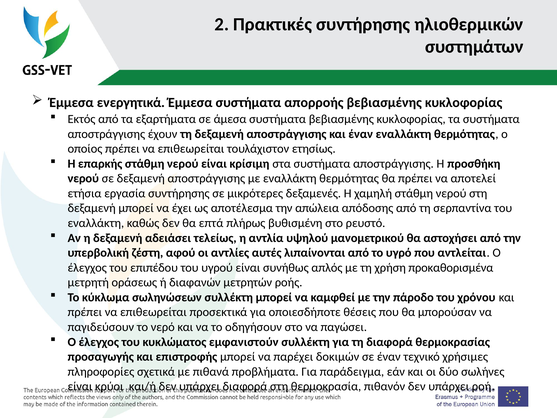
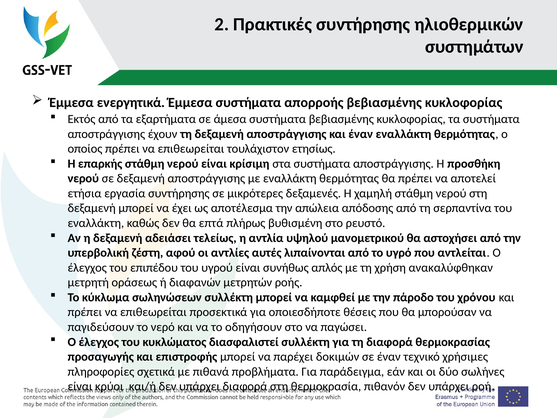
προκαθορισμένα: προκαθορισμένα -> ανακαλύφθηκαν (451, 267)
εμφανιστούν: εμφανιστούν -> διασφαλιστεί (244, 342)
